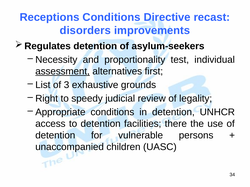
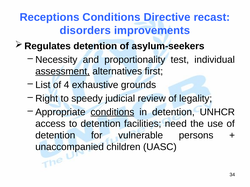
3: 3 -> 4 (67, 85)
conditions underline: none -> present (112, 112)
there: there -> need (176, 124)
